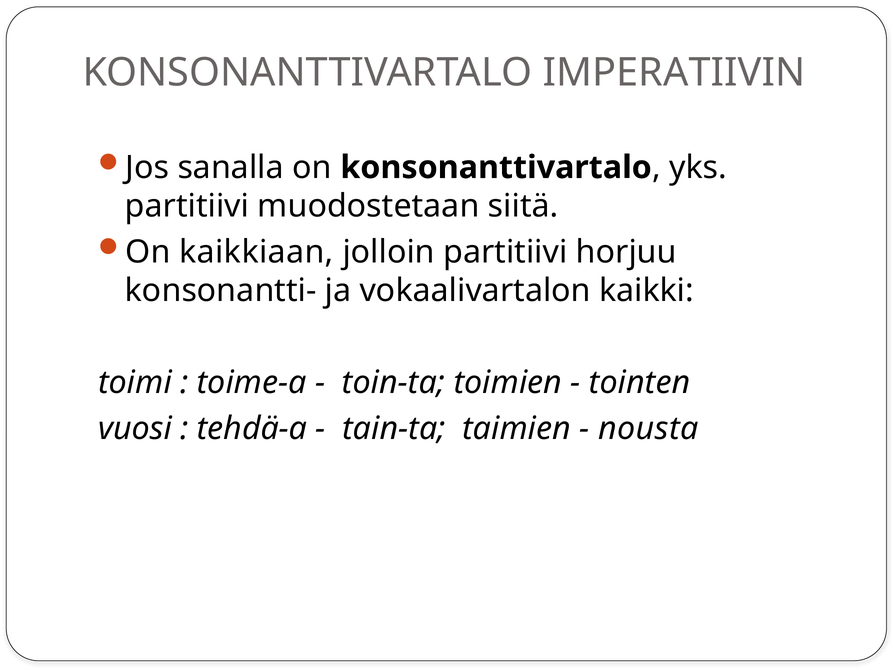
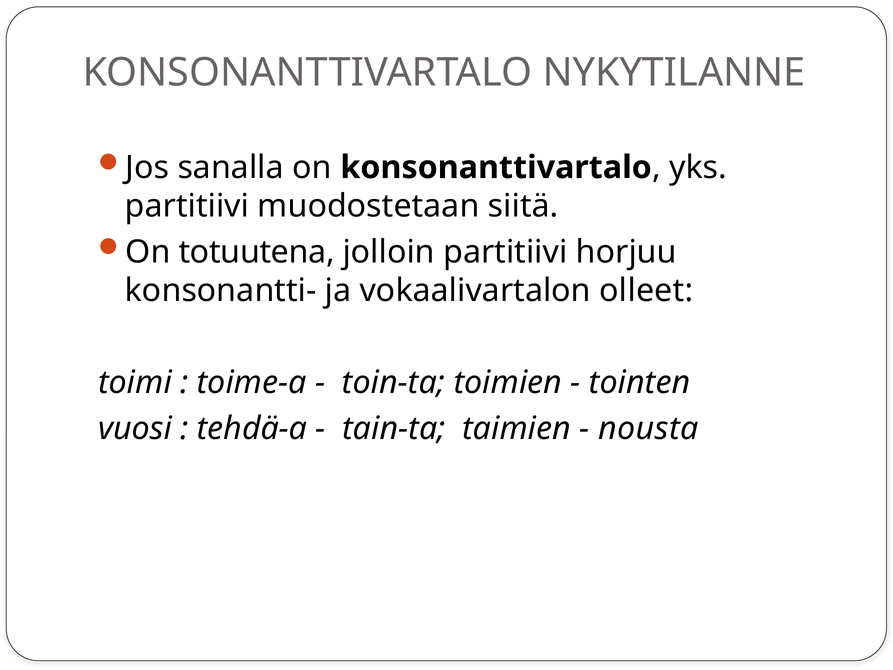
IMPERATIIVIN: IMPERATIIVIN -> NYKYTILANNE (674, 73)
kaikkiaan: kaikkiaan -> totuutena (257, 252)
kaikki: kaikki -> olleet (646, 291)
